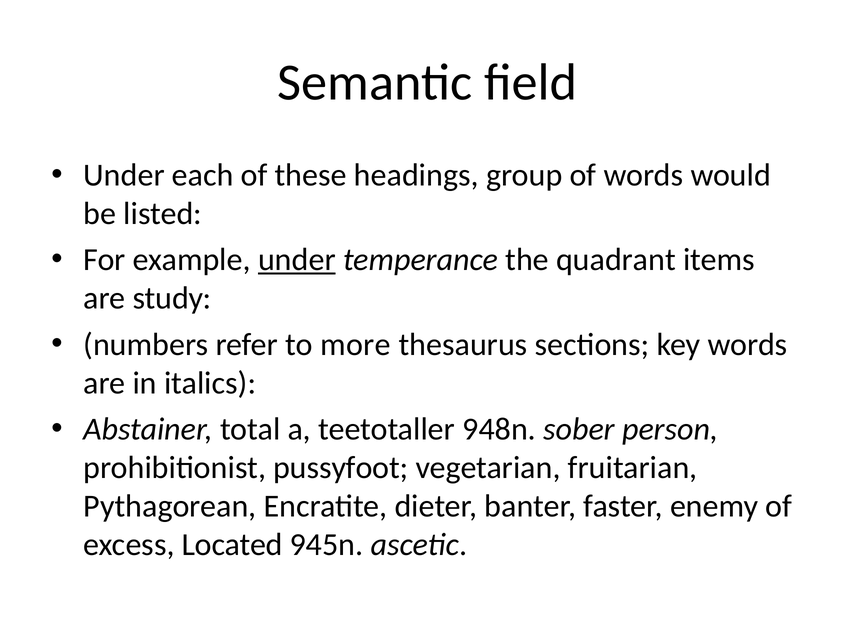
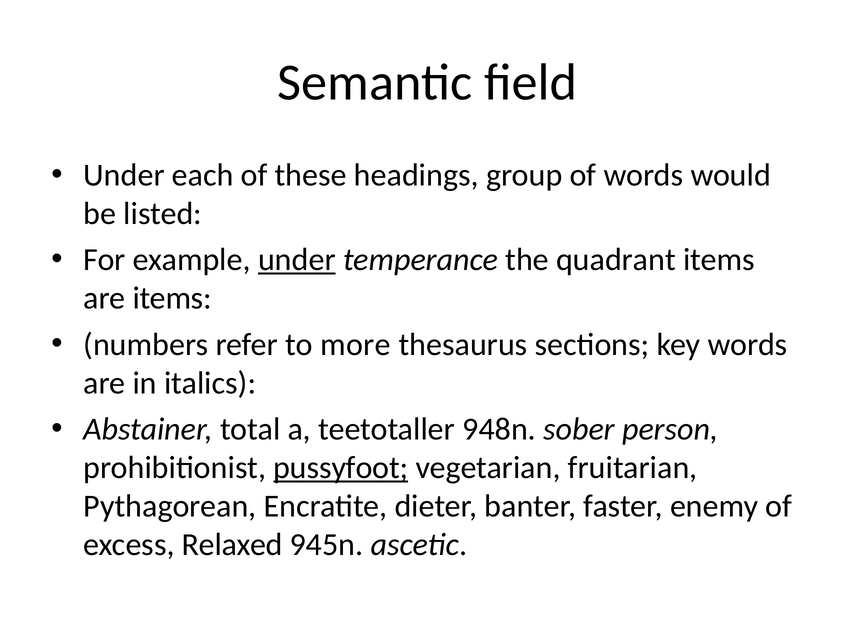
are study: study -> items (172, 299)
pussyfoot underline: none -> present (341, 468)
Located: Located -> Relaxed (232, 545)
